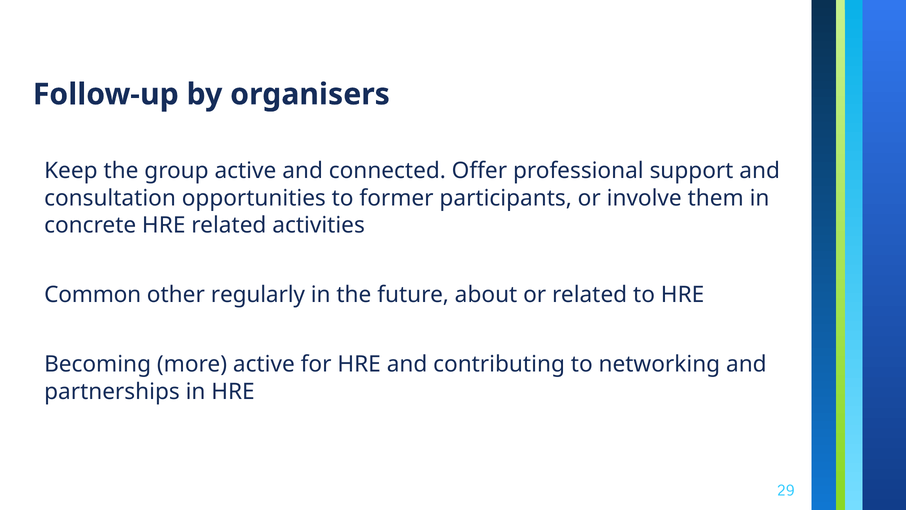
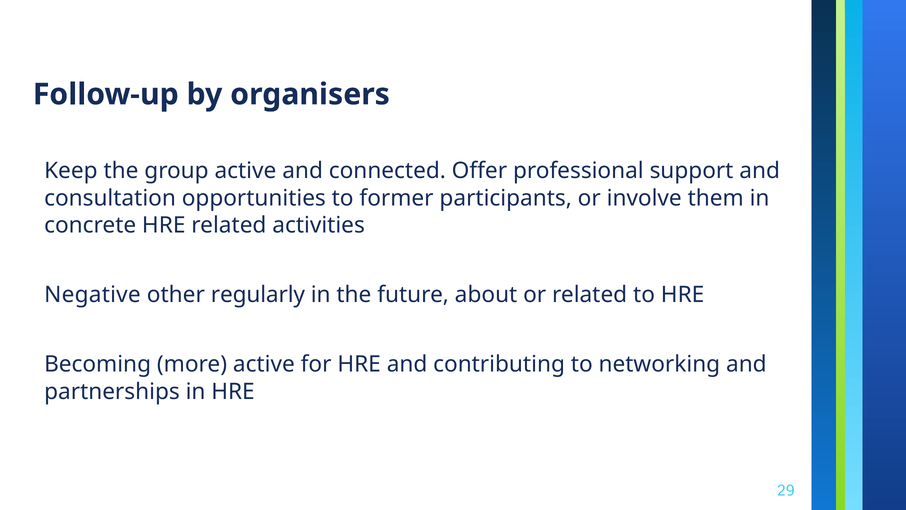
Common: Common -> Negative (92, 295)
